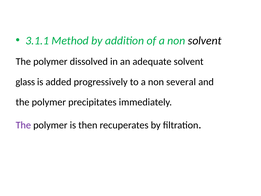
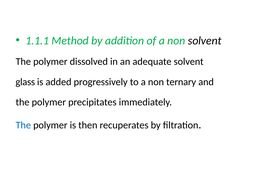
3.1.1: 3.1.1 -> 1.1.1 (37, 41)
several: several -> ternary (181, 82)
The colour: purple -> blue (23, 125)
